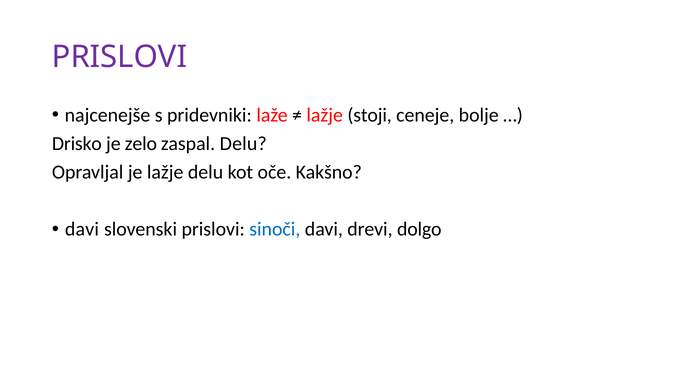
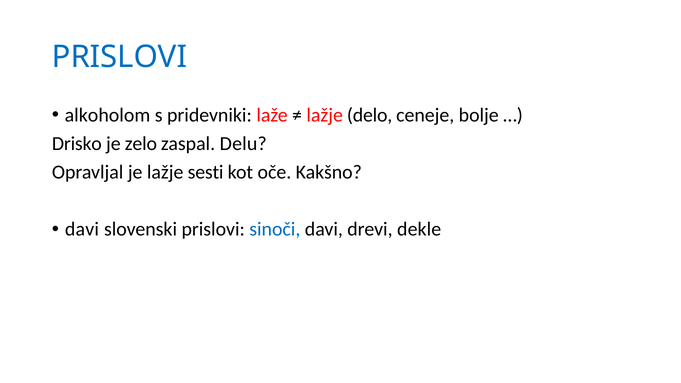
PRISLOVI colour: purple -> blue (120, 57)
najcenejše: najcenejše -> alkoholom (107, 115)
stoji: stoji -> delo (370, 115)
lažje delu: delu -> sesti (206, 172)
dolgo: dolgo -> dekle (419, 229)
